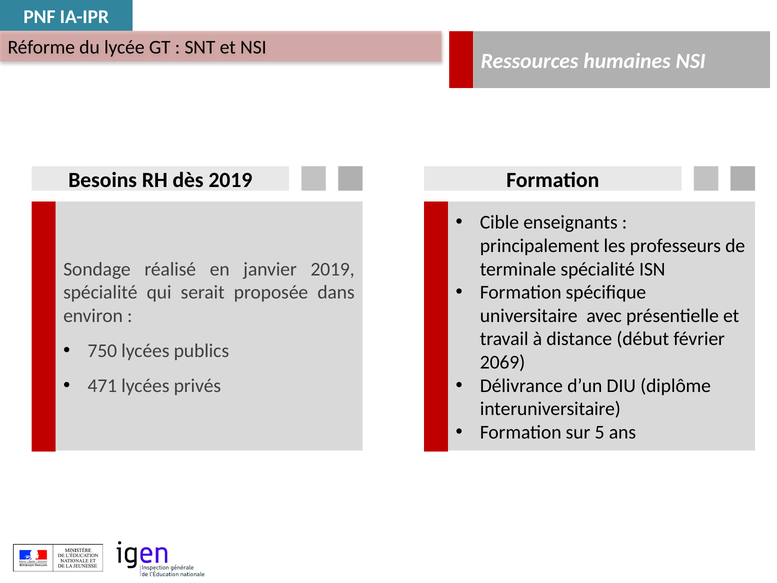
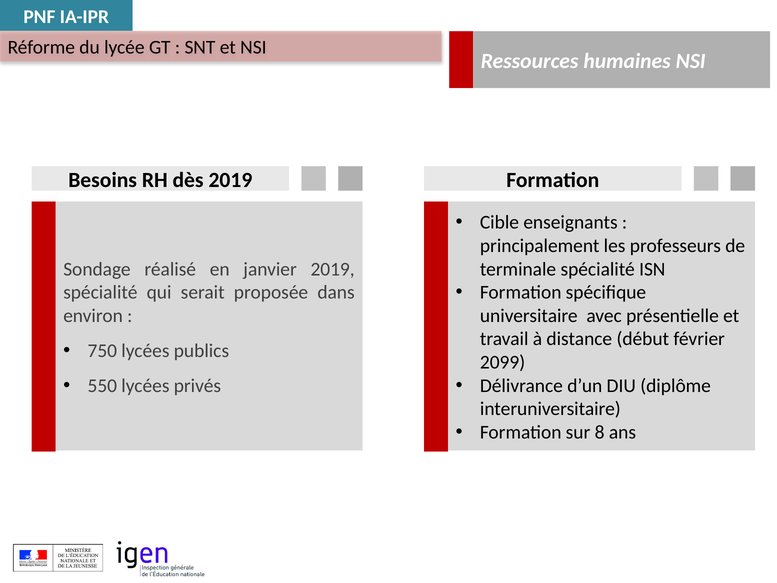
2069: 2069 -> 2099 (503, 362)
471: 471 -> 550 (102, 386)
5: 5 -> 8 (600, 432)
